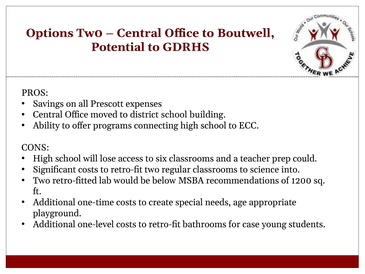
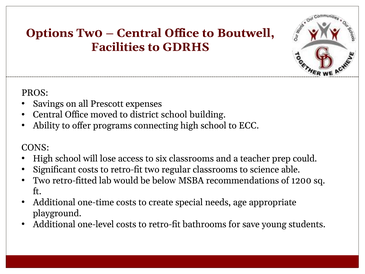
Potential: Potential -> Facilities (118, 47)
into: into -> able (291, 169)
case: case -> save (251, 224)
